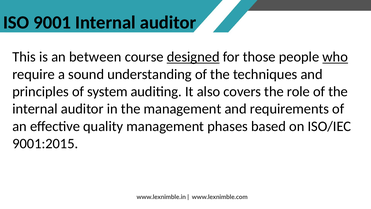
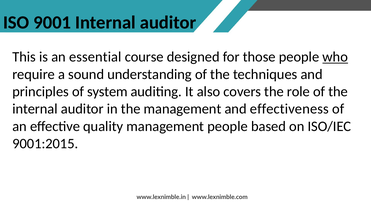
between: between -> essential (95, 57)
designed underline: present -> none (193, 57)
requirements: requirements -> effectiveness (289, 109)
management phases: phases -> people (228, 126)
